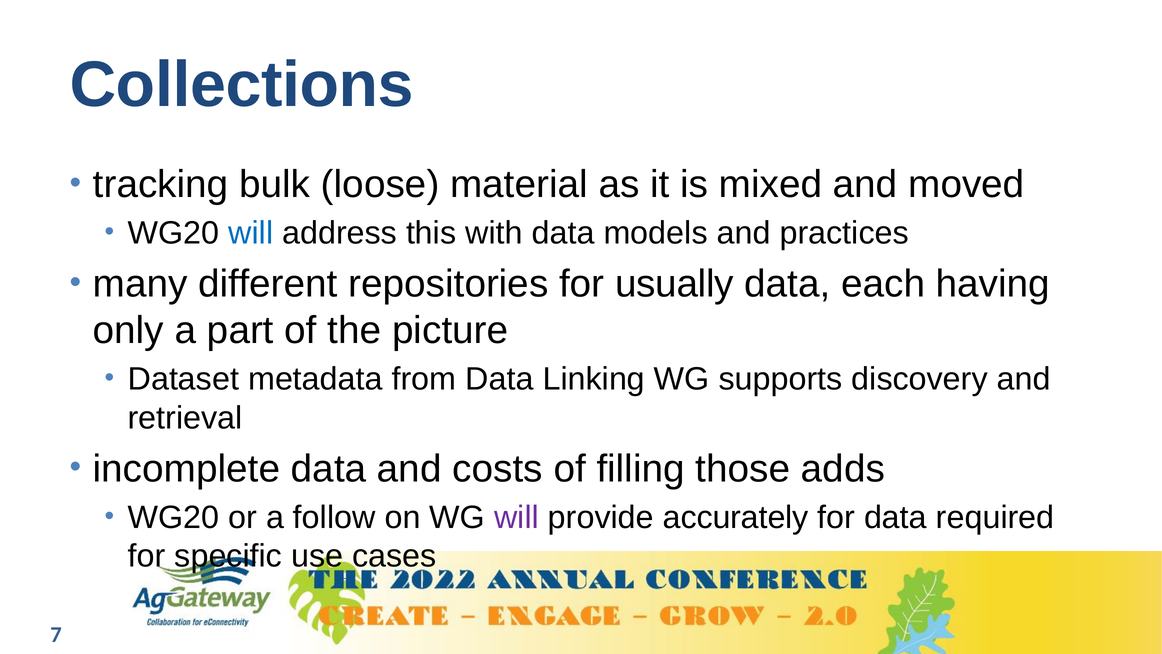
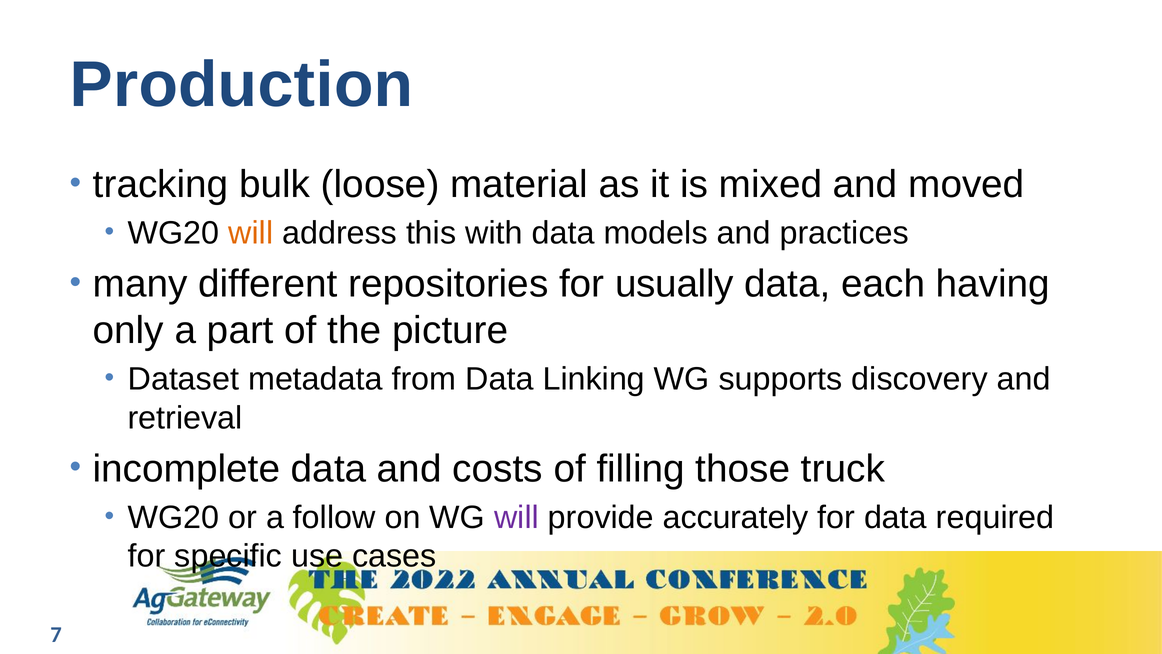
Collections: Collections -> Production (241, 85)
will colour: blue -> orange (251, 233)
adds: adds -> truck (843, 468)
